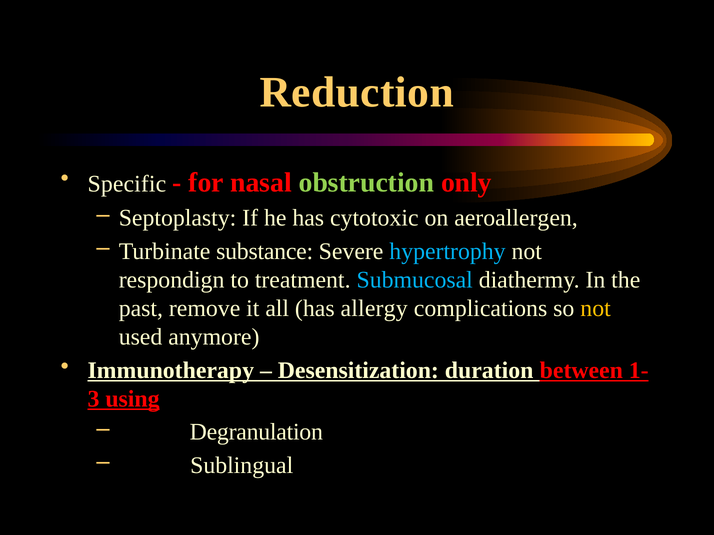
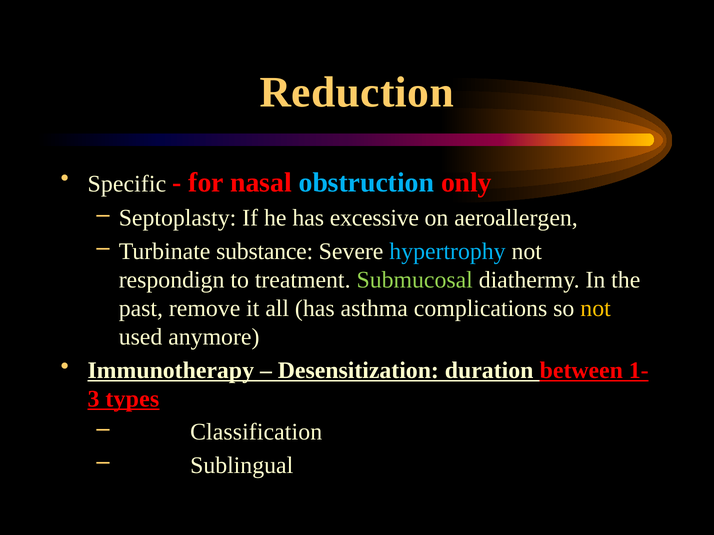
obstruction colour: light green -> light blue (366, 183)
cytotoxic: cytotoxic -> excessive (374, 218)
Submucosal colour: light blue -> light green (415, 280)
allergy: allergy -> asthma (374, 309)
using: using -> types (132, 399)
Degranulation: Degranulation -> Classification (256, 432)
